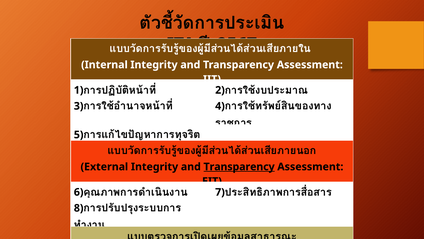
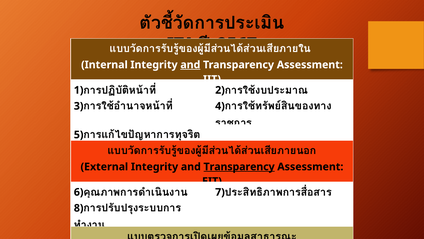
and underline: none -> present (190, 65)
